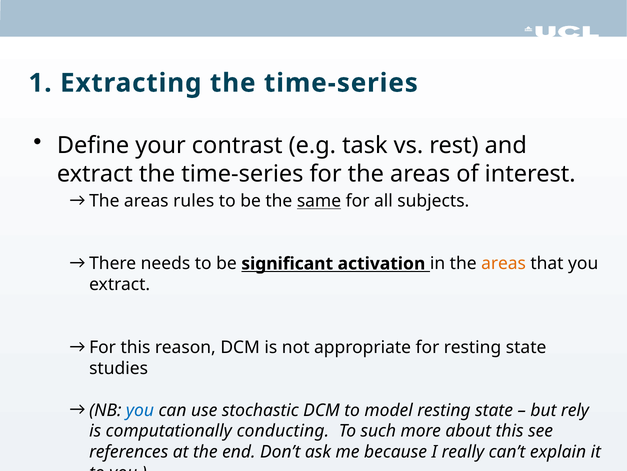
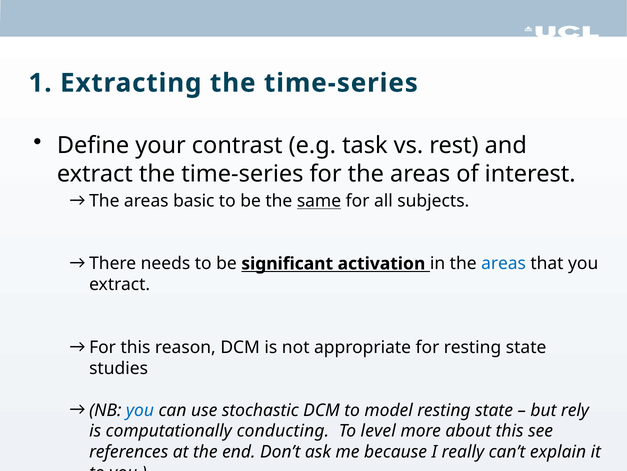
rules: rules -> basic (194, 201)
areas colour: orange -> blue (504, 263)
such: such -> level (378, 431)
